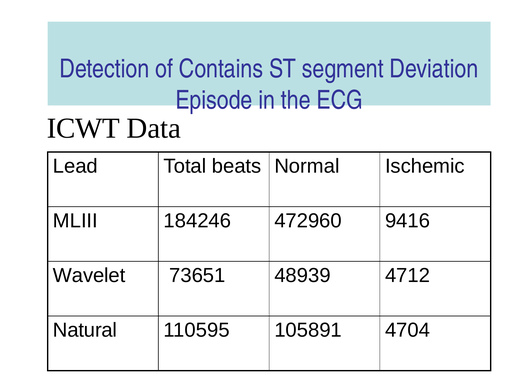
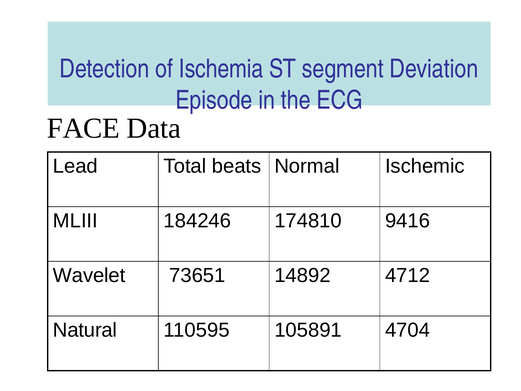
Contains: Contains -> Ischemia (221, 69)
ICWT: ICWT -> FACE (83, 128)
472960: 472960 -> 174810 (308, 221)
48939: 48939 -> 14892 (302, 275)
